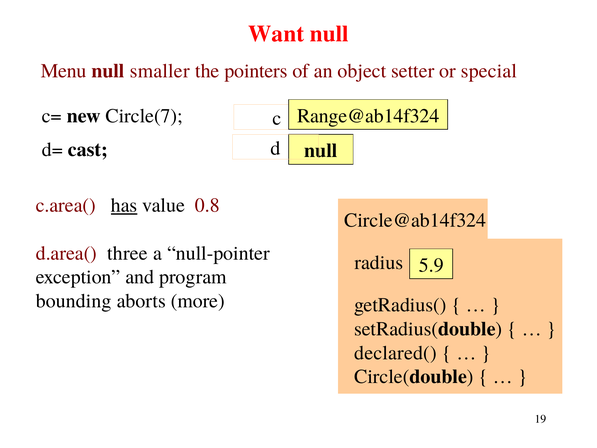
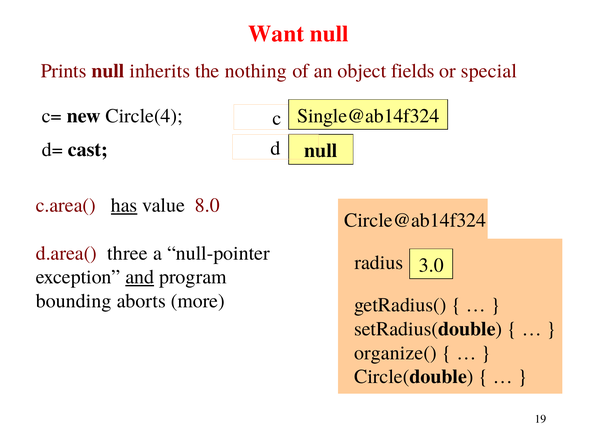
Menu: Menu -> Prints (64, 71)
smaller: smaller -> inherits (160, 71)
pointers: pointers -> nothing (256, 71)
setter: setter -> fields (413, 71)
Circle(7: Circle(7 -> Circle(4 (144, 116)
Range@ab14f324: Range@ab14f324 -> Single@ab14f324 (368, 116)
0.8: 0.8 -> 8.0 (207, 205)
5.9: 5.9 -> 3.0 (431, 265)
and underline: none -> present (140, 277)
declared(: declared( -> organize( (395, 353)
